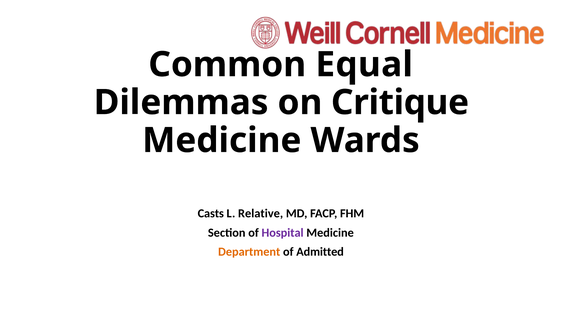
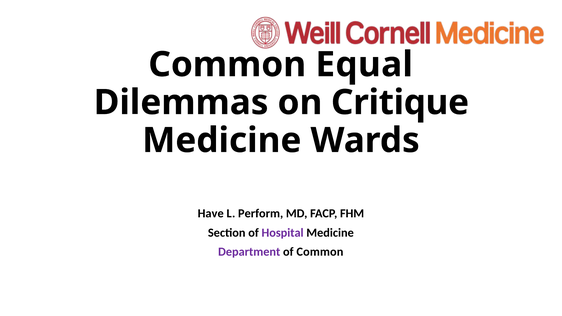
Casts: Casts -> Have (211, 214)
Relative: Relative -> Perform (261, 214)
Department colour: orange -> purple (249, 252)
of Admitted: Admitted -> Common (320, 252)
